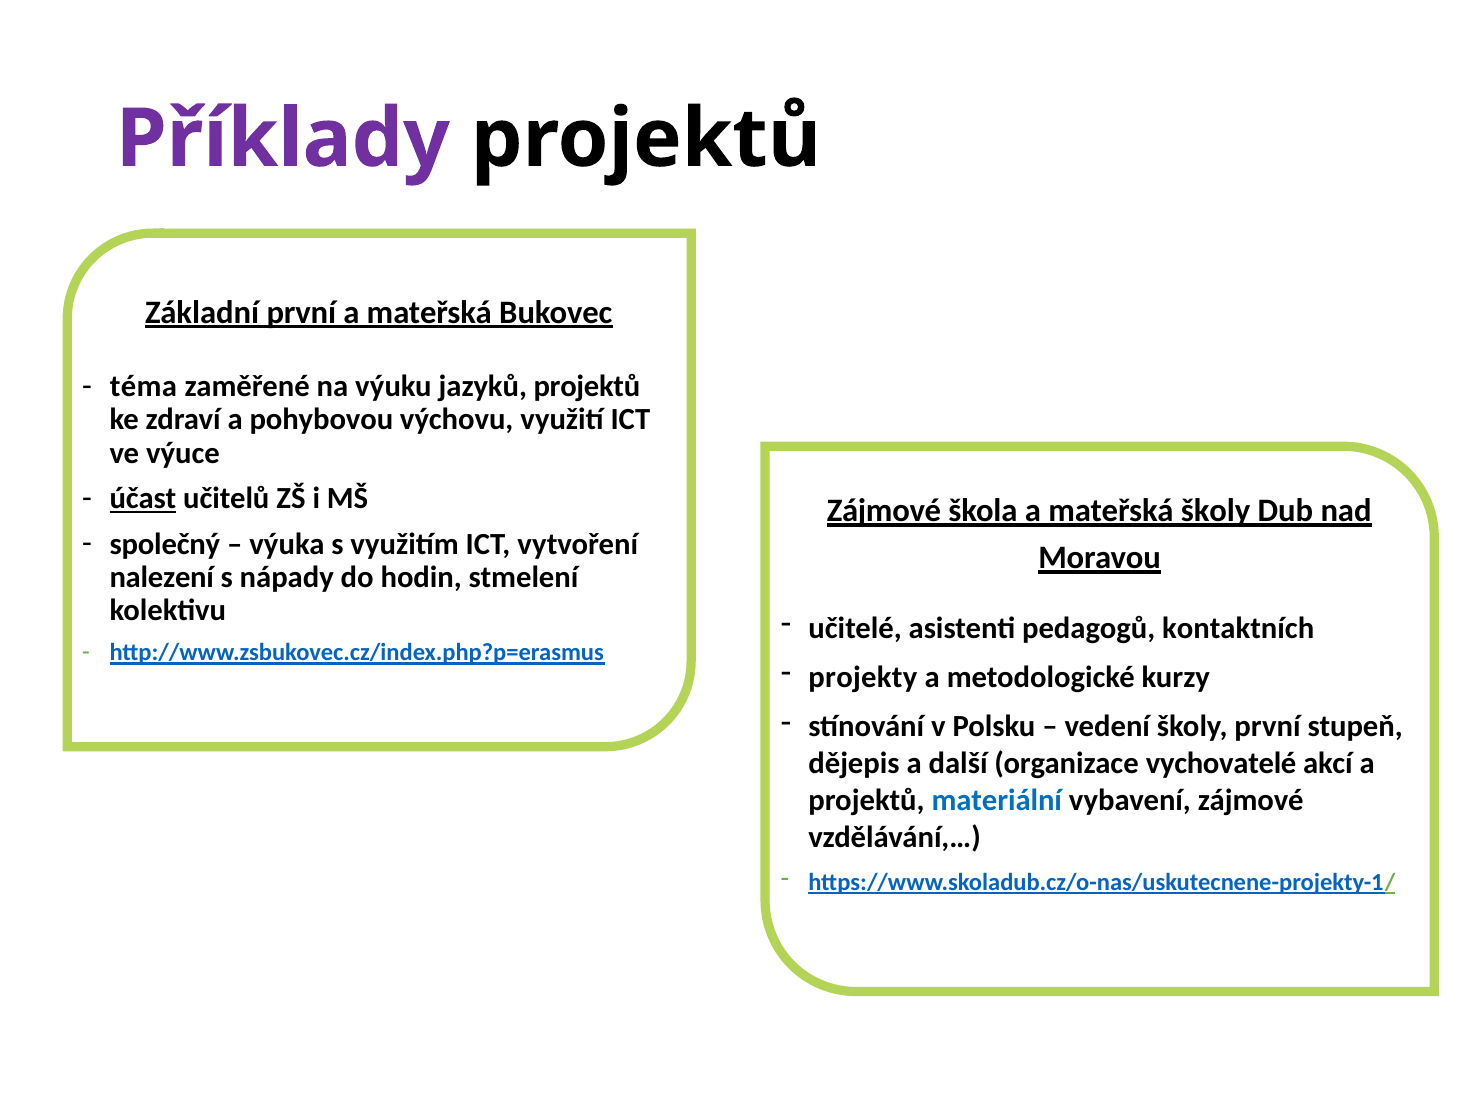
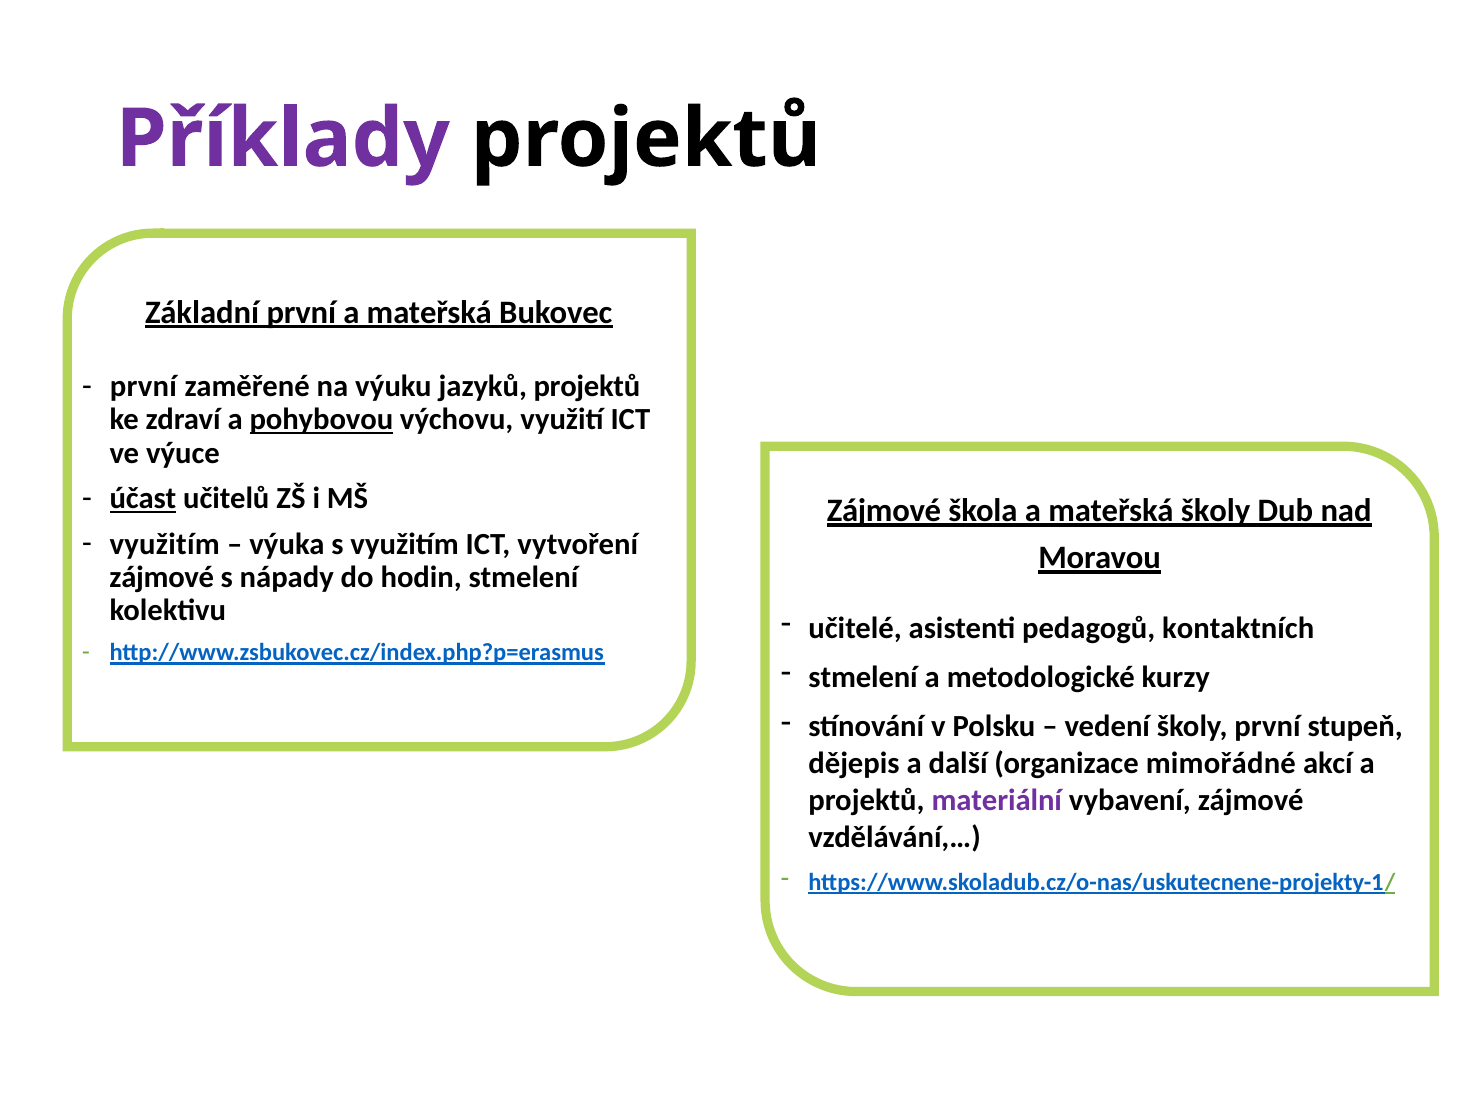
téma: téma -> první (143, 387)
pohybovou underline: none -> present (321, 420)
společný: společný -> využitím (165, 544)
nalezení: nalezení -> zájmové (162, 577)
projekty: projekty -> stmelení (863, 678)
vychovatelé: vychovatelé -> mimořádné (1221, 763)
materiální colour: blue -> purple (997, 800)
